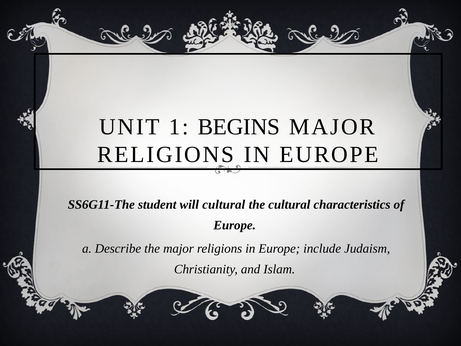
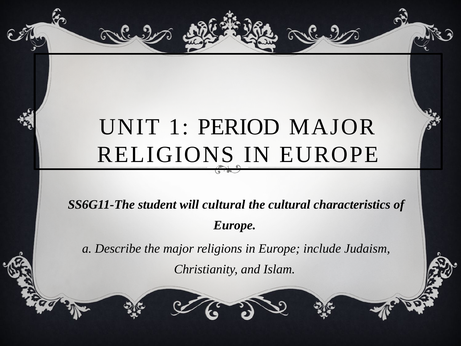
BEGINS: BEGINS -> PERIOD (239, 127)
